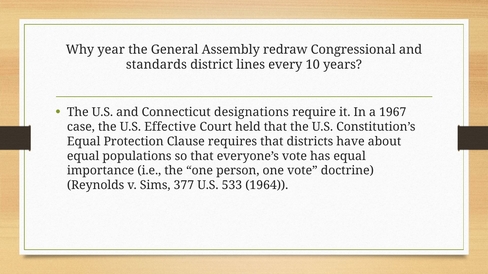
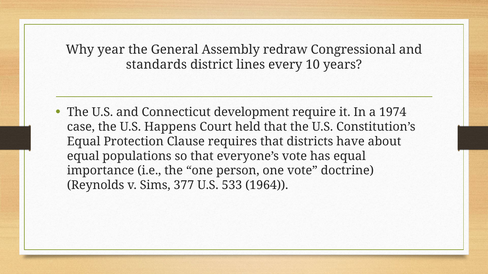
designations: designations -> development (252, 112)
1967: 1967 -> 1974 (393, 112)
Effective: Effective -> Happens (170, 127)
